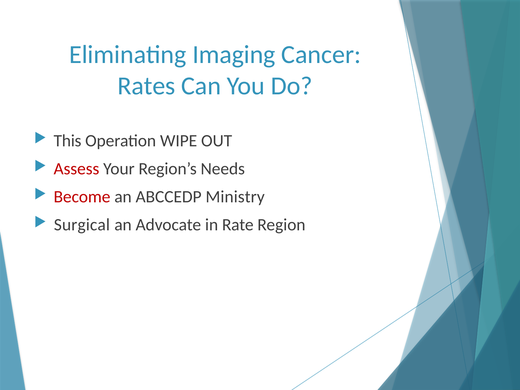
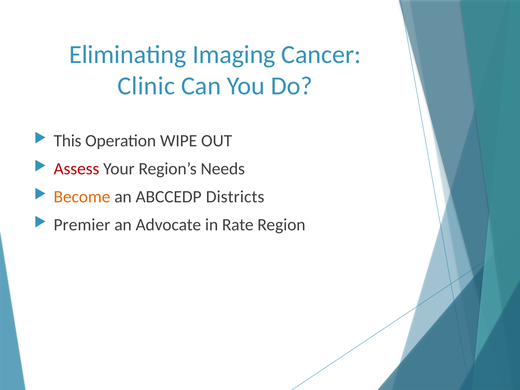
Rates: Rates -> Clinic (146, 86)
Become colour: red -> orange (82, 197)
Ministry: Ministry -> Districts (235, 197)
Surgical: Surgical -> Premier (82, 225)
